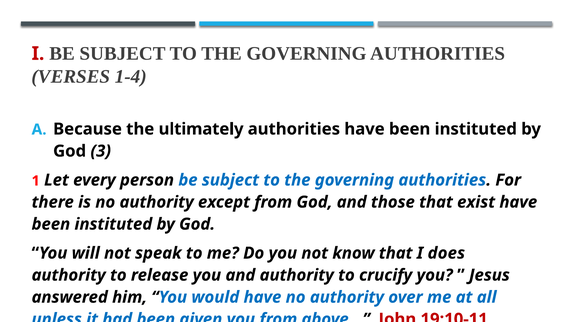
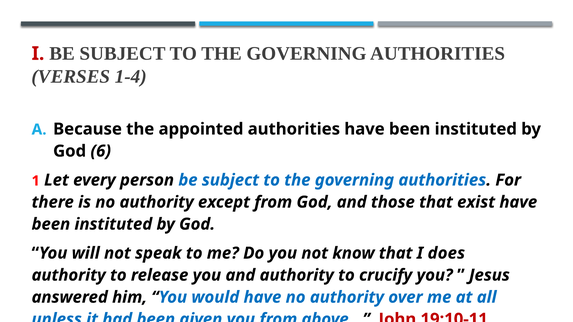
ultimately: ultimately -> appointed (201, 129)
3: 3 -> 6 (101, 151)
